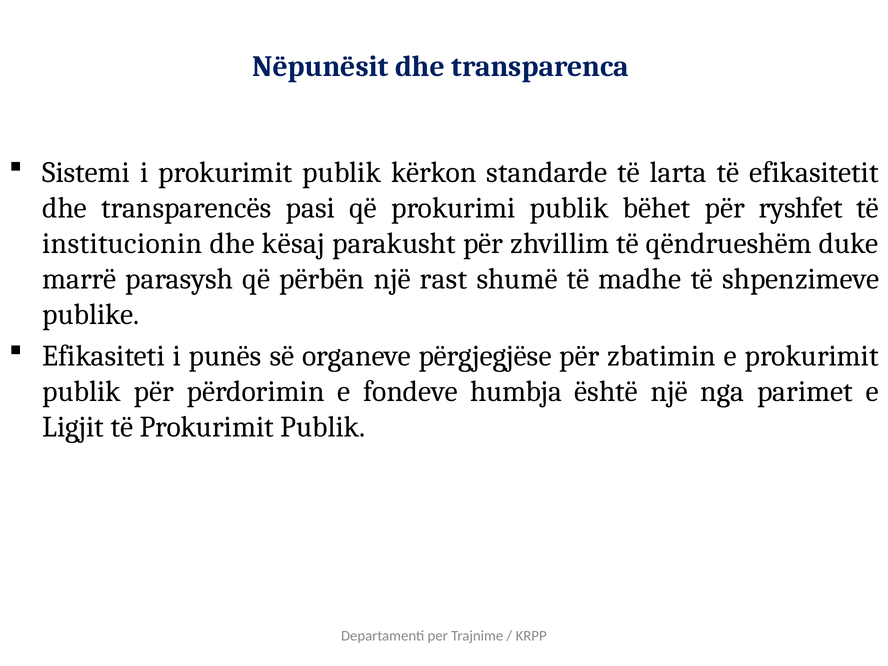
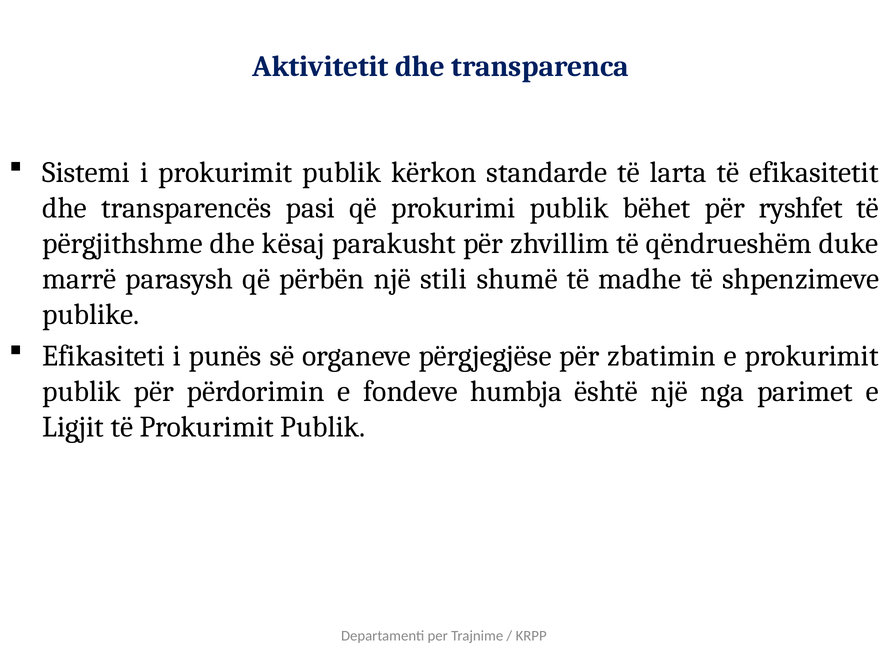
Nëpunësit: Nëpunësit -> Aktivitetit (321, 66)
institucionin: institucionin -> përgjithshme (122, 243)
rast: rast -> stili (443, 279)
